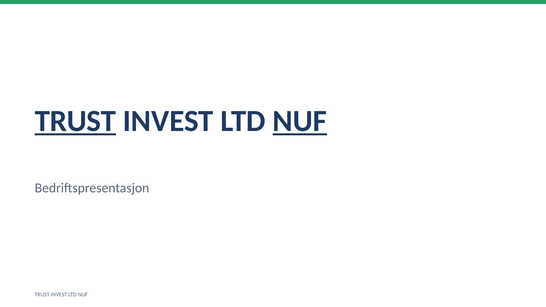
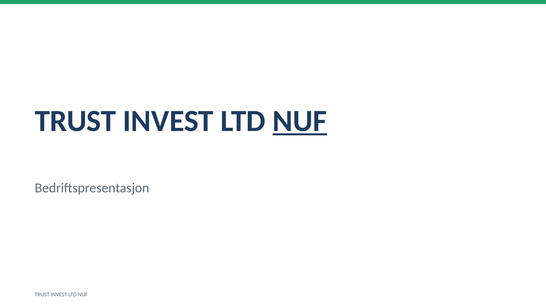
TRUST underline: present -> none (75, 121)
